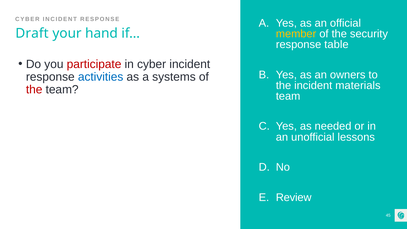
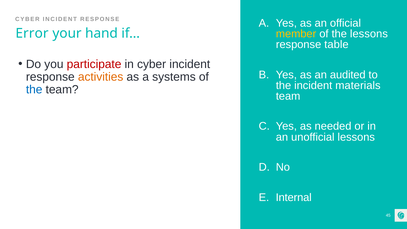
the security: security -> lessons (369, 34)
Draft: Draft -> Error (32, 33)
owners: owners -> audited (348, 75)
activities colour: blue -> orange (101, 77)
the colour: red -> blue (34, 90)
Review: Review -> Internal (294, 197)
